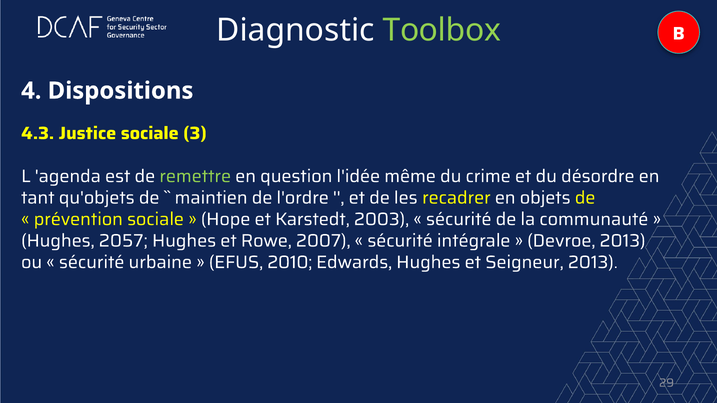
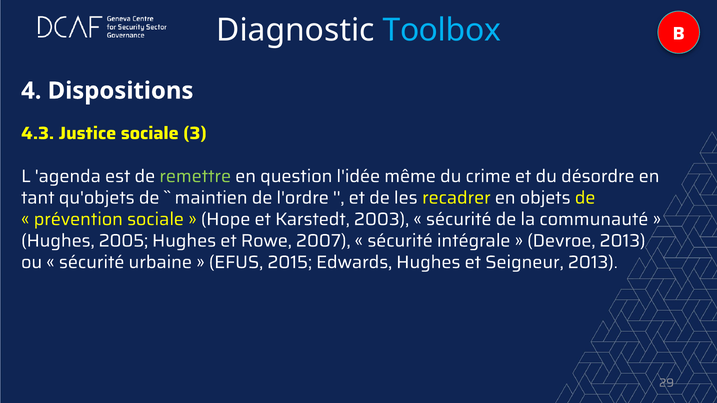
Toolbox colour: light green -> light blue (442, 30)
2057: 2057 -> 2005 (123, 241)
2010: 2010 -> 2015 (290, 262)
